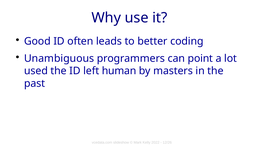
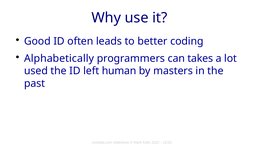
Unambiguous: Unambiguous -> Alphabetically (59, 58)
point: point -> takes (200, 58)
